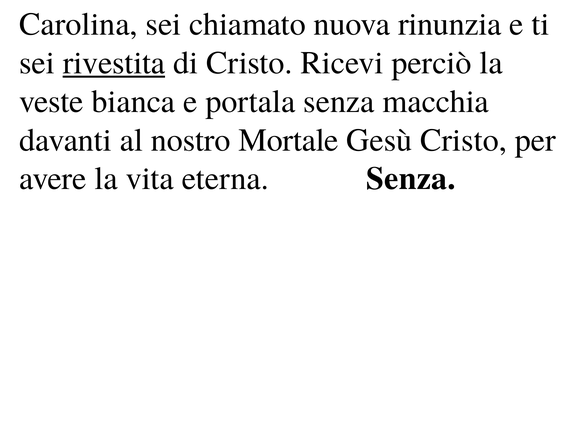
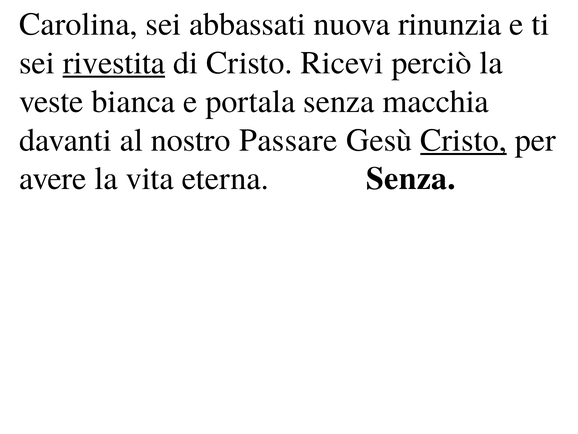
chiamato: chiamato -> abbassati (247, 24)
Mortale: Mortale -> Passare (288, 140)
Cristo underline: none -> present (463, 140)
